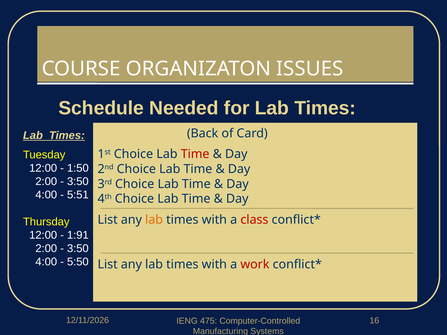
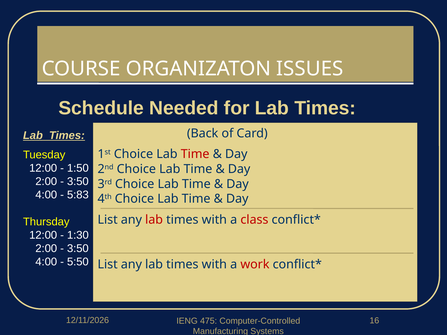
5:51: 5:51 -> 5:83 (78, 195)
lab colour: orange -> red (154, 220)
1:91: 1:91 -> 1:30 (78, 235)
